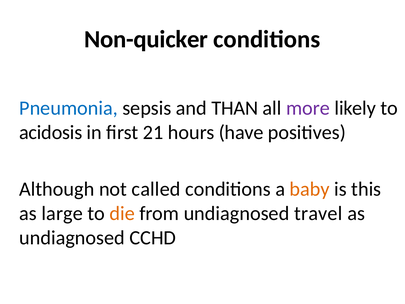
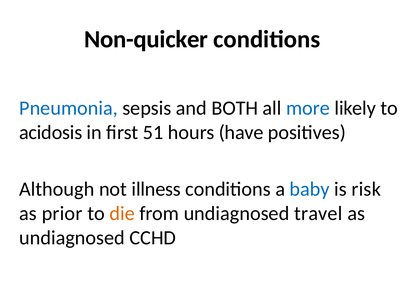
THAN: THAN -> BOTH (235, 108)
more colour: purple -> blue (308, 108)
21: 21 -> 51 (153, 132)
called: called -> illness (156, 189)
baby colour: orange -> blue (310, 189)
this: this -> risk (366, 189)
large: large -> prior (62, 213)
